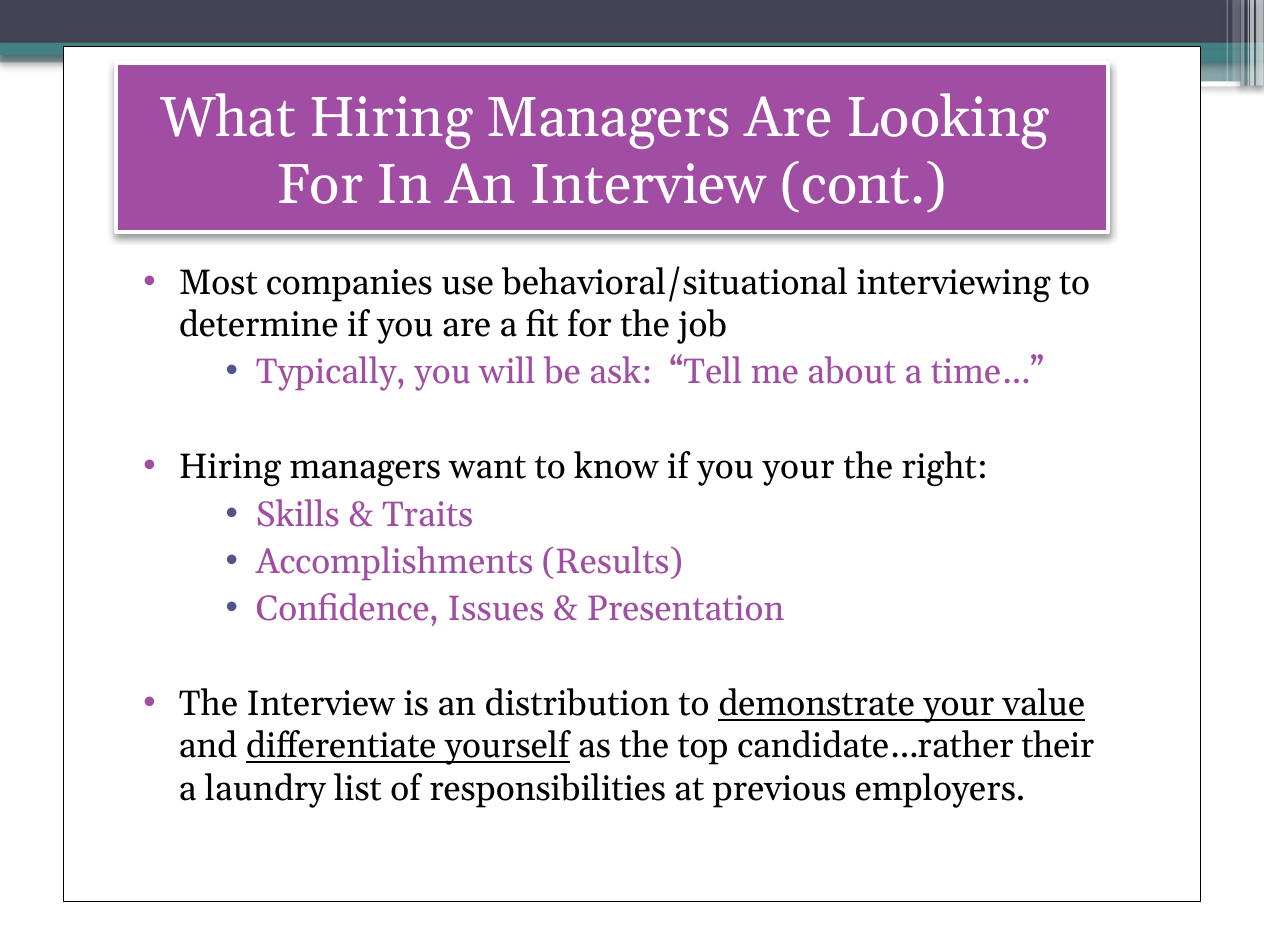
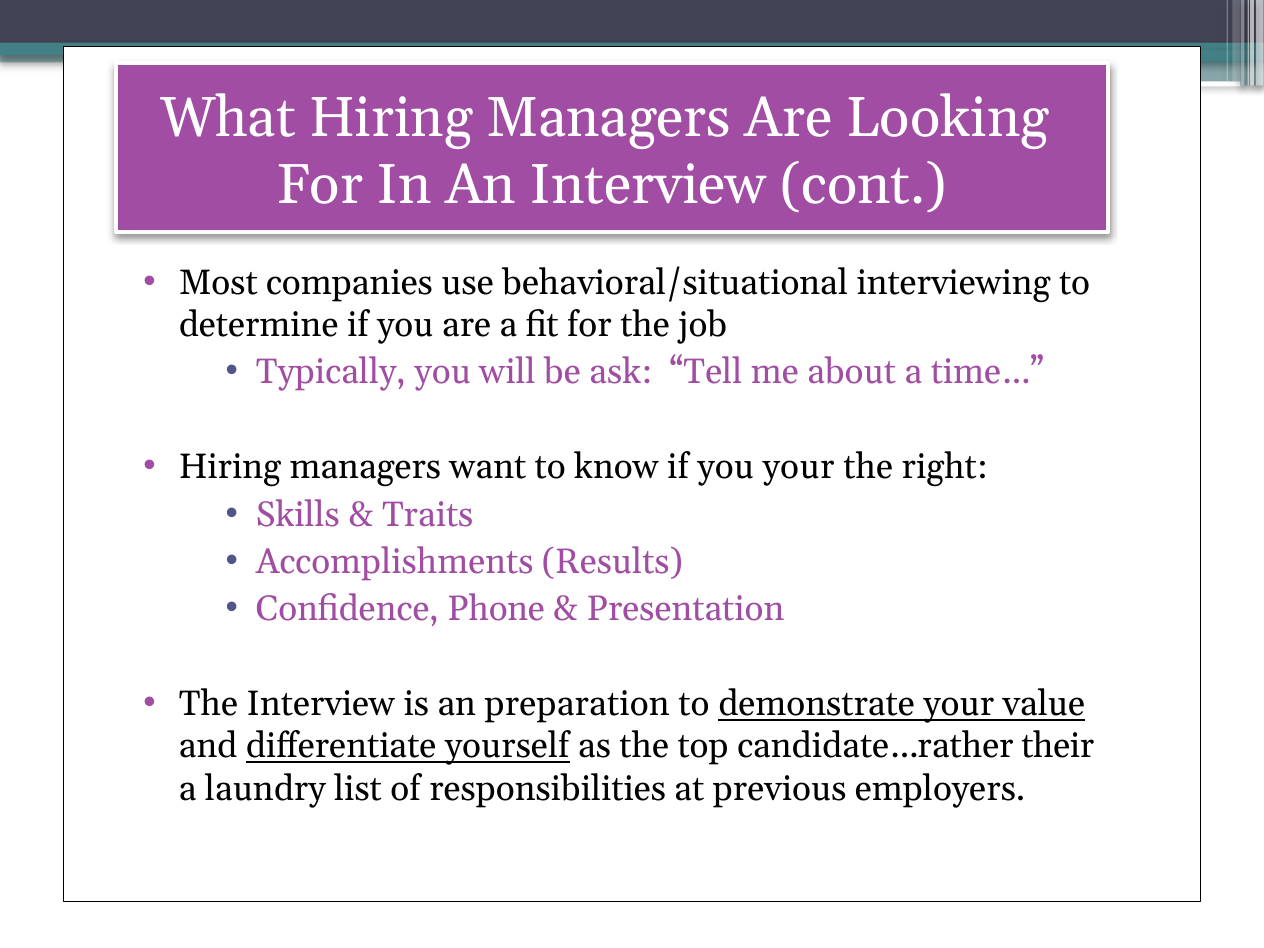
Issues: Issues -> Phone (496, 609)
distribution: distribution -> preparation (577, 704)
